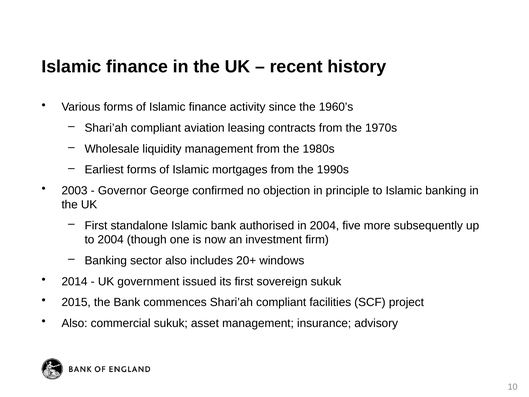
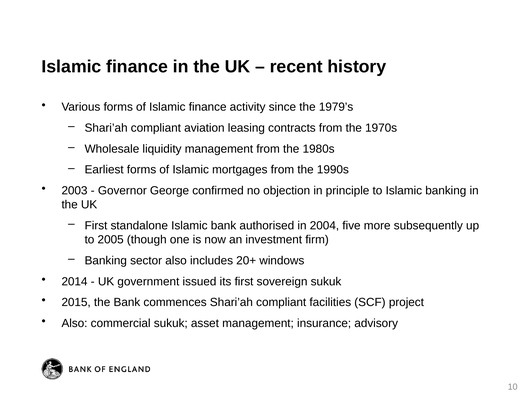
1960’s: 1960’s -> 1979’s (336, 107)
to 2004: 2004 -> 2005 (111, 240)
